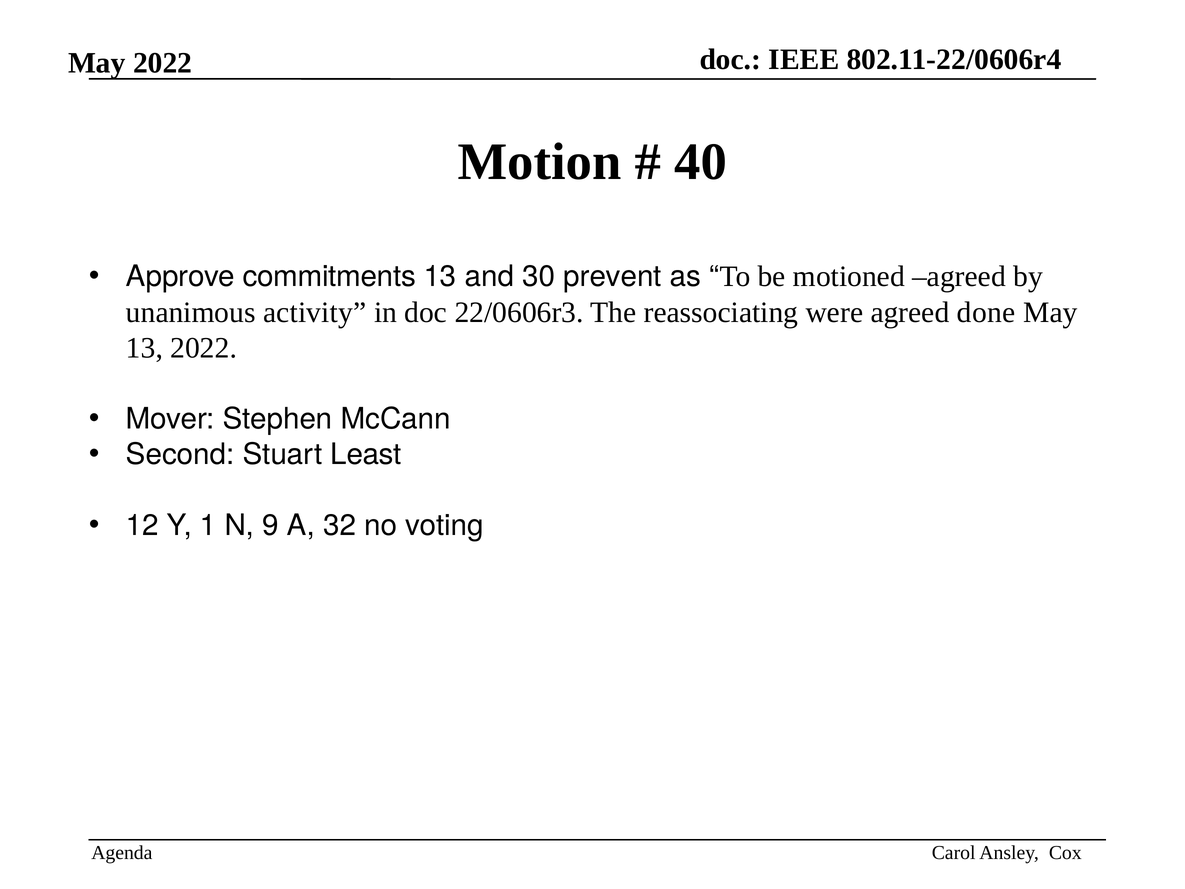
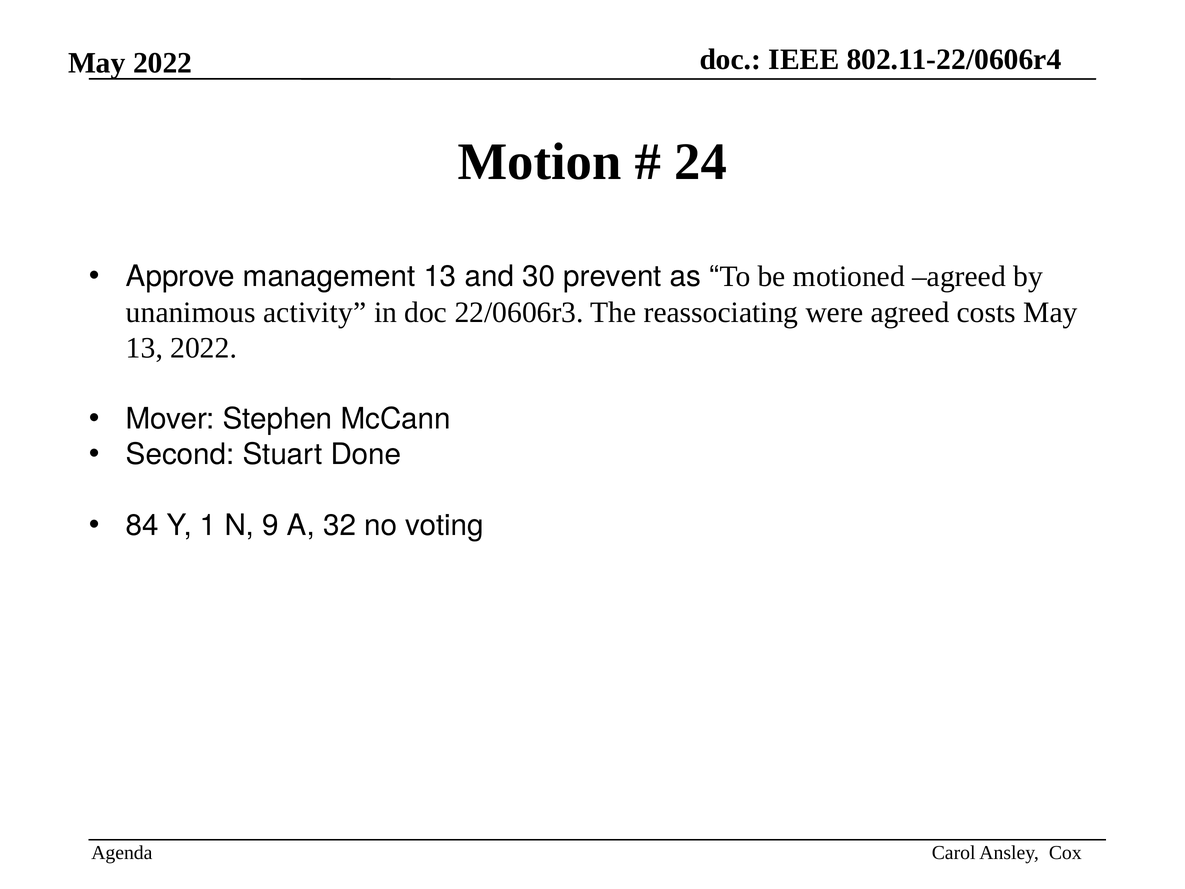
40: 40 -> 24 (701, 162)
commitments: commitments -> management (329, 277)
done: done -> costs (986, 312)
Least: Least -> Done (366, 454)
12: 12 -> 84 (142, 525)
